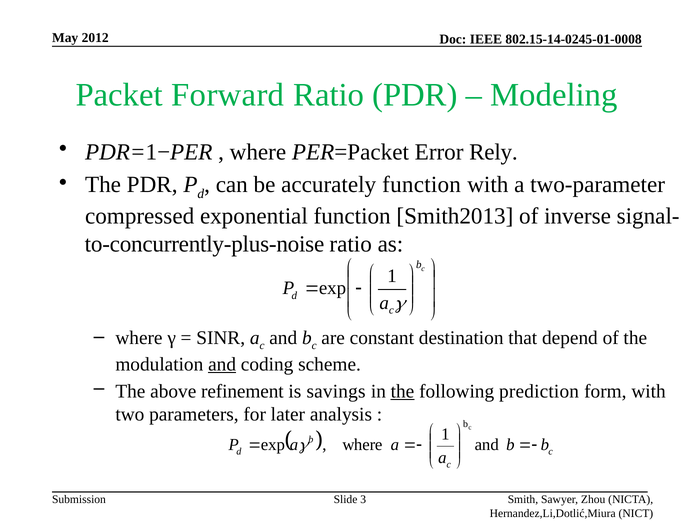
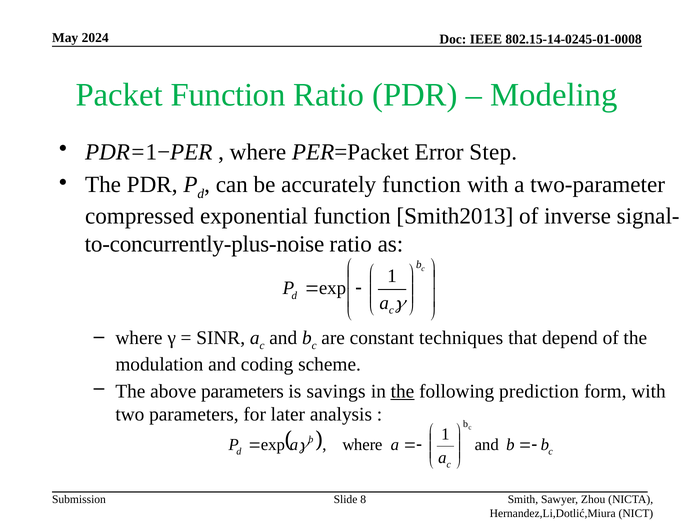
2012: 2012 -> 2024 (95, 38)
Packet Forward: Forward -> Function (228, 95)
Rely: Rely -> Step (493, 152)
destination: destination -> techniques (461, 338)
and underline: present -> none (222, 364)
above refinement: refinement -> parameters (242, 391)
3: 3 -> 8 (363, 499)
